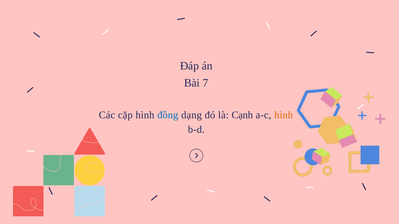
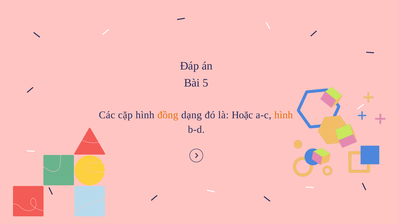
7: 7 -> 5 (206, 83)
đồng colour: blue -> orange (168, 115)
Cạnh: Cạnh -> Hoặc (242, 115)
